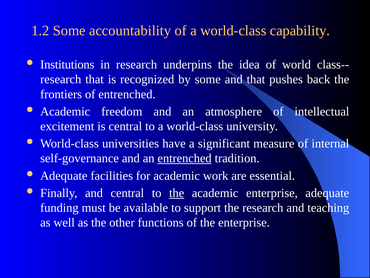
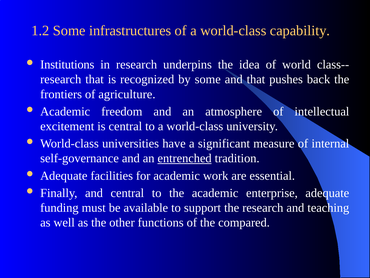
accountability: accountability -> infrastructures (130, 30)
of entrenched: entrenched -> agriculture (127, 94)
the underline: present -> none (177, 193)
the enterprise: enterprise -> compared (244, 222)
